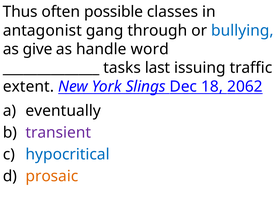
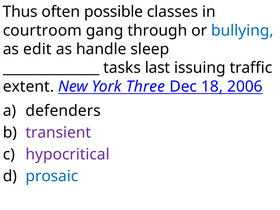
antagonist: antagonist -> courtroom (42, 30)
give: give -> edit (37, 49)
word: word -> sleep (150, 49)
Slings: Slings -> Three (145, 86)
2062: 2062 -> 2006 (245, 86)
eventually: eventually -> defenders (63, 111)
hypocritical colour: blue -> purple (68, 154)
prosaic colour: orange -> blue (52, 176)
